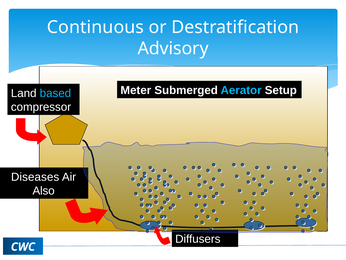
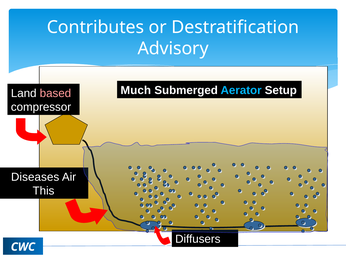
Continuous: Continuous -> Contributes (96, 27)
Meter: Meter -> Much (136, 90)
based colour: light blue -> pink (55, 93)
Also: Also -> This (44, 190)
